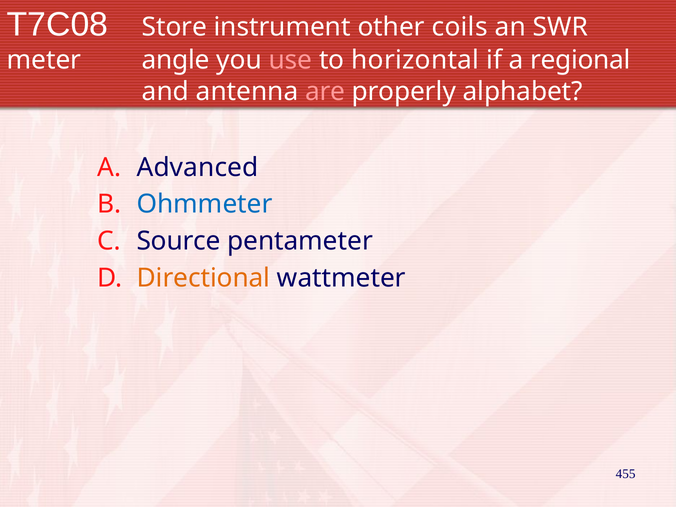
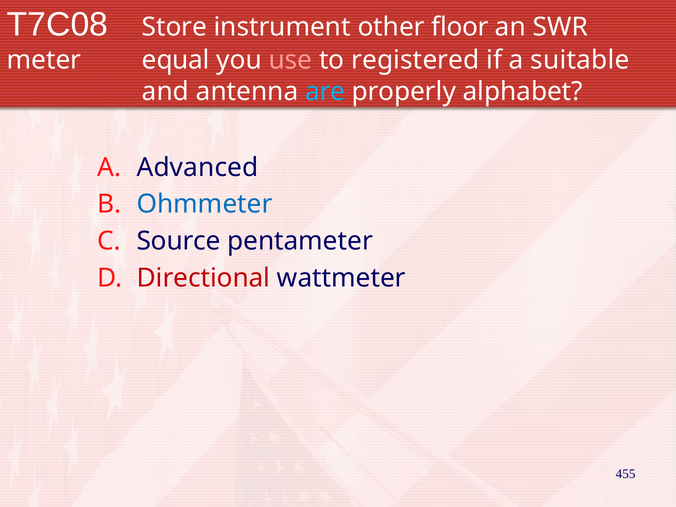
coils: coils -> floor (460, 27)
angle: angle -> equal (176, 60)
horizontal: horizontal -> registered (415, 60)
regional: regional -> suitable (580, 60)
are colour: pink -> light blue (325, 91)
Directional colour: orange -> red (203, 278)
